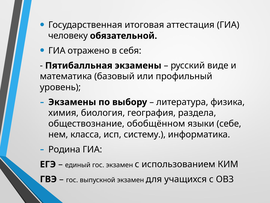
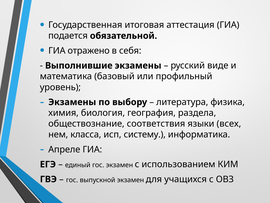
человеку: человеку -> подается (68, 36)
Пятибалльная: Пятибалльная -> Выполнившие (79, 65)
обобщённом: обобщённом -> соответствия (156, 123)
себе: себе -> всех (229, 123)
Родина: Родина -> Апреле (64, 149)
